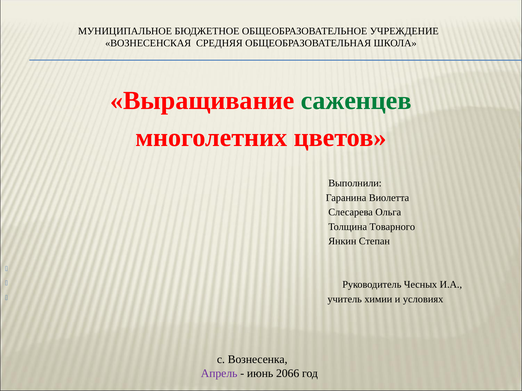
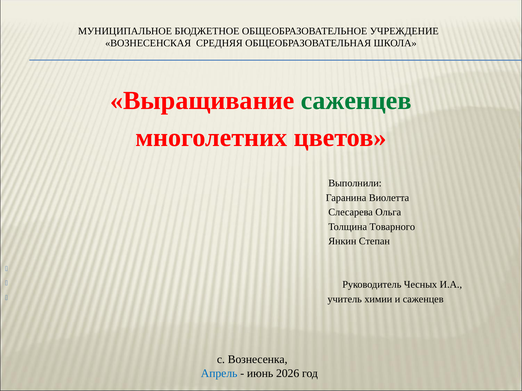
и условиях: условиях -> саженцев (423, 300)
Апрель colour: purple -> blue (219, 374)
2066: 2066 -> 2026 (288, 374)
